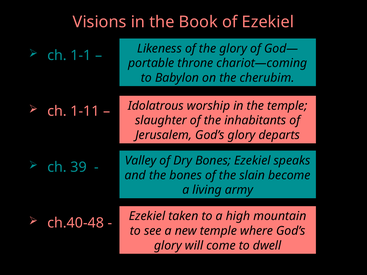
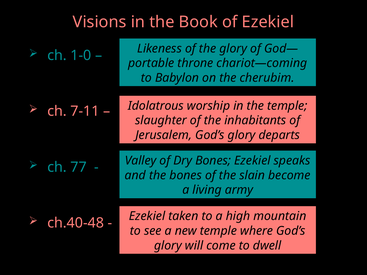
1-1: 1-1 -> 1-0 (81, 55)
1-11: 1-11 -> 7-11 (85, 111)
39: 39 -> 77 (79, 167)
